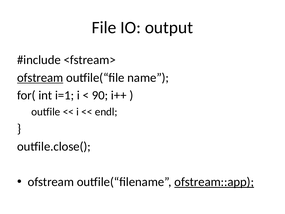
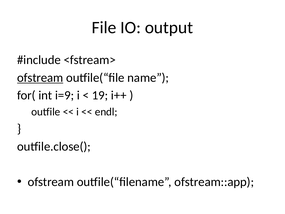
i=1: i=1 -> i=9 (65, 95)
90: 90 -> 19 (100, 95)
ofstream::app underline: present -> none (214, 182)
